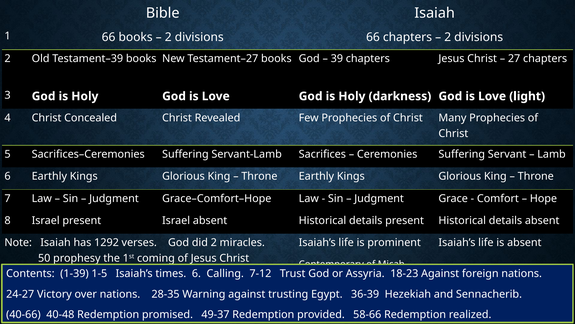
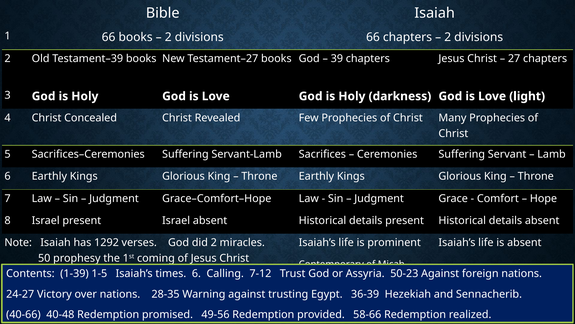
18-23: 18-23 -> 50-23 (404, 273)
49-37: 49-37 -> 49-56 (215, 314)
